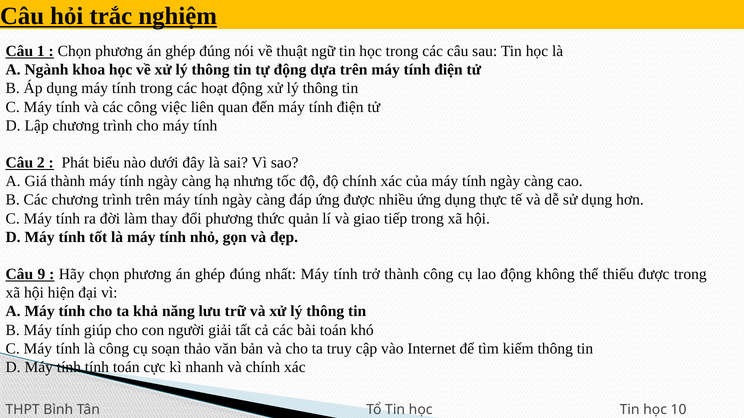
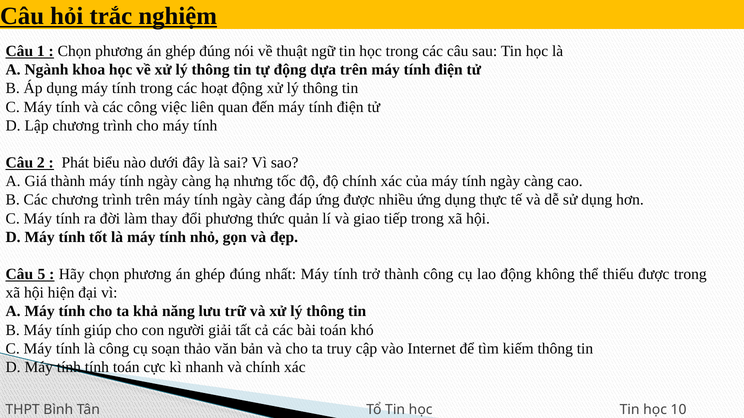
9: 9 -> 5 (41, 274)
